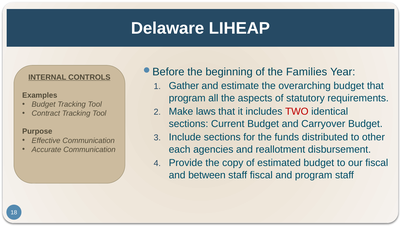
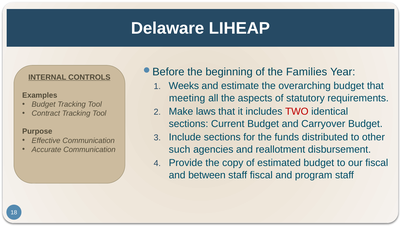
Gather: Gather -> Weeks (184, 86)
program: program -> meeting (187, 98)
each: each -> such (180, 149)
